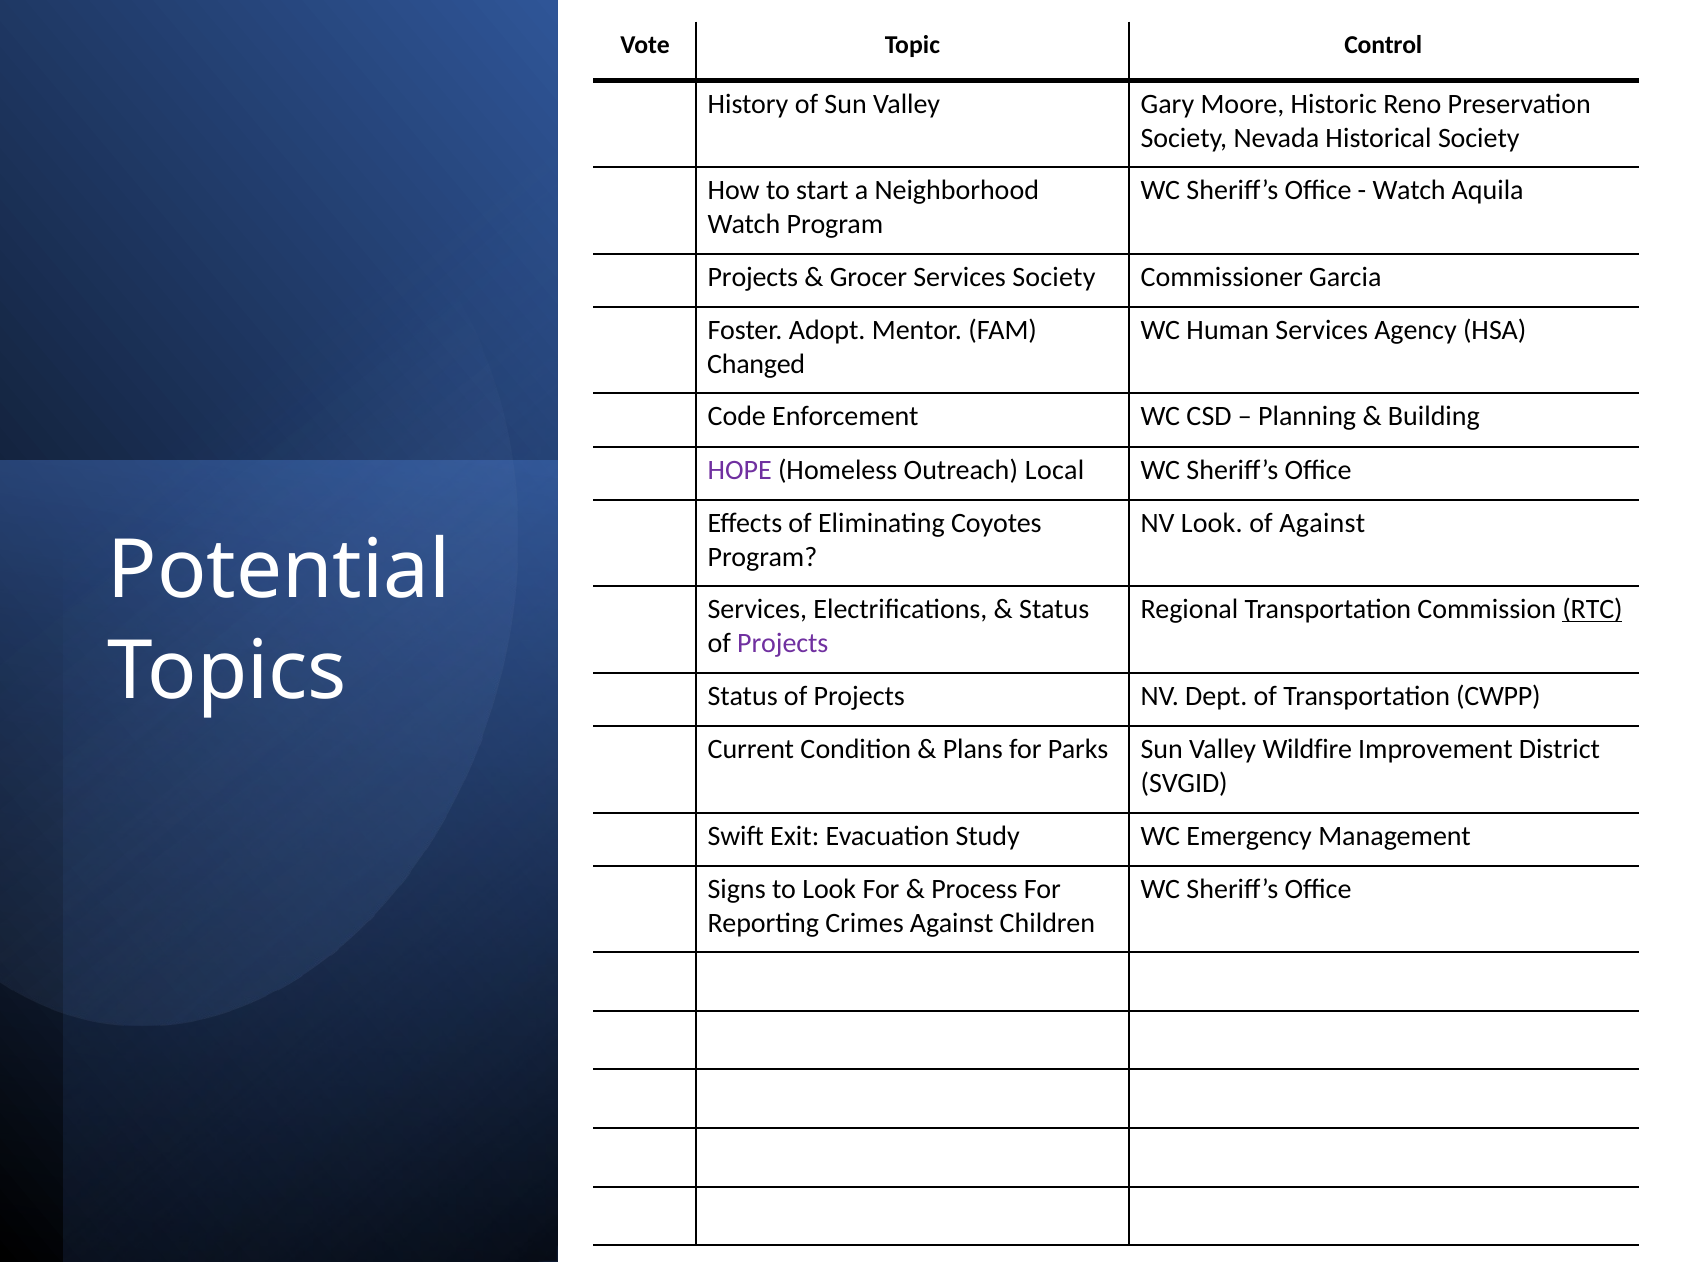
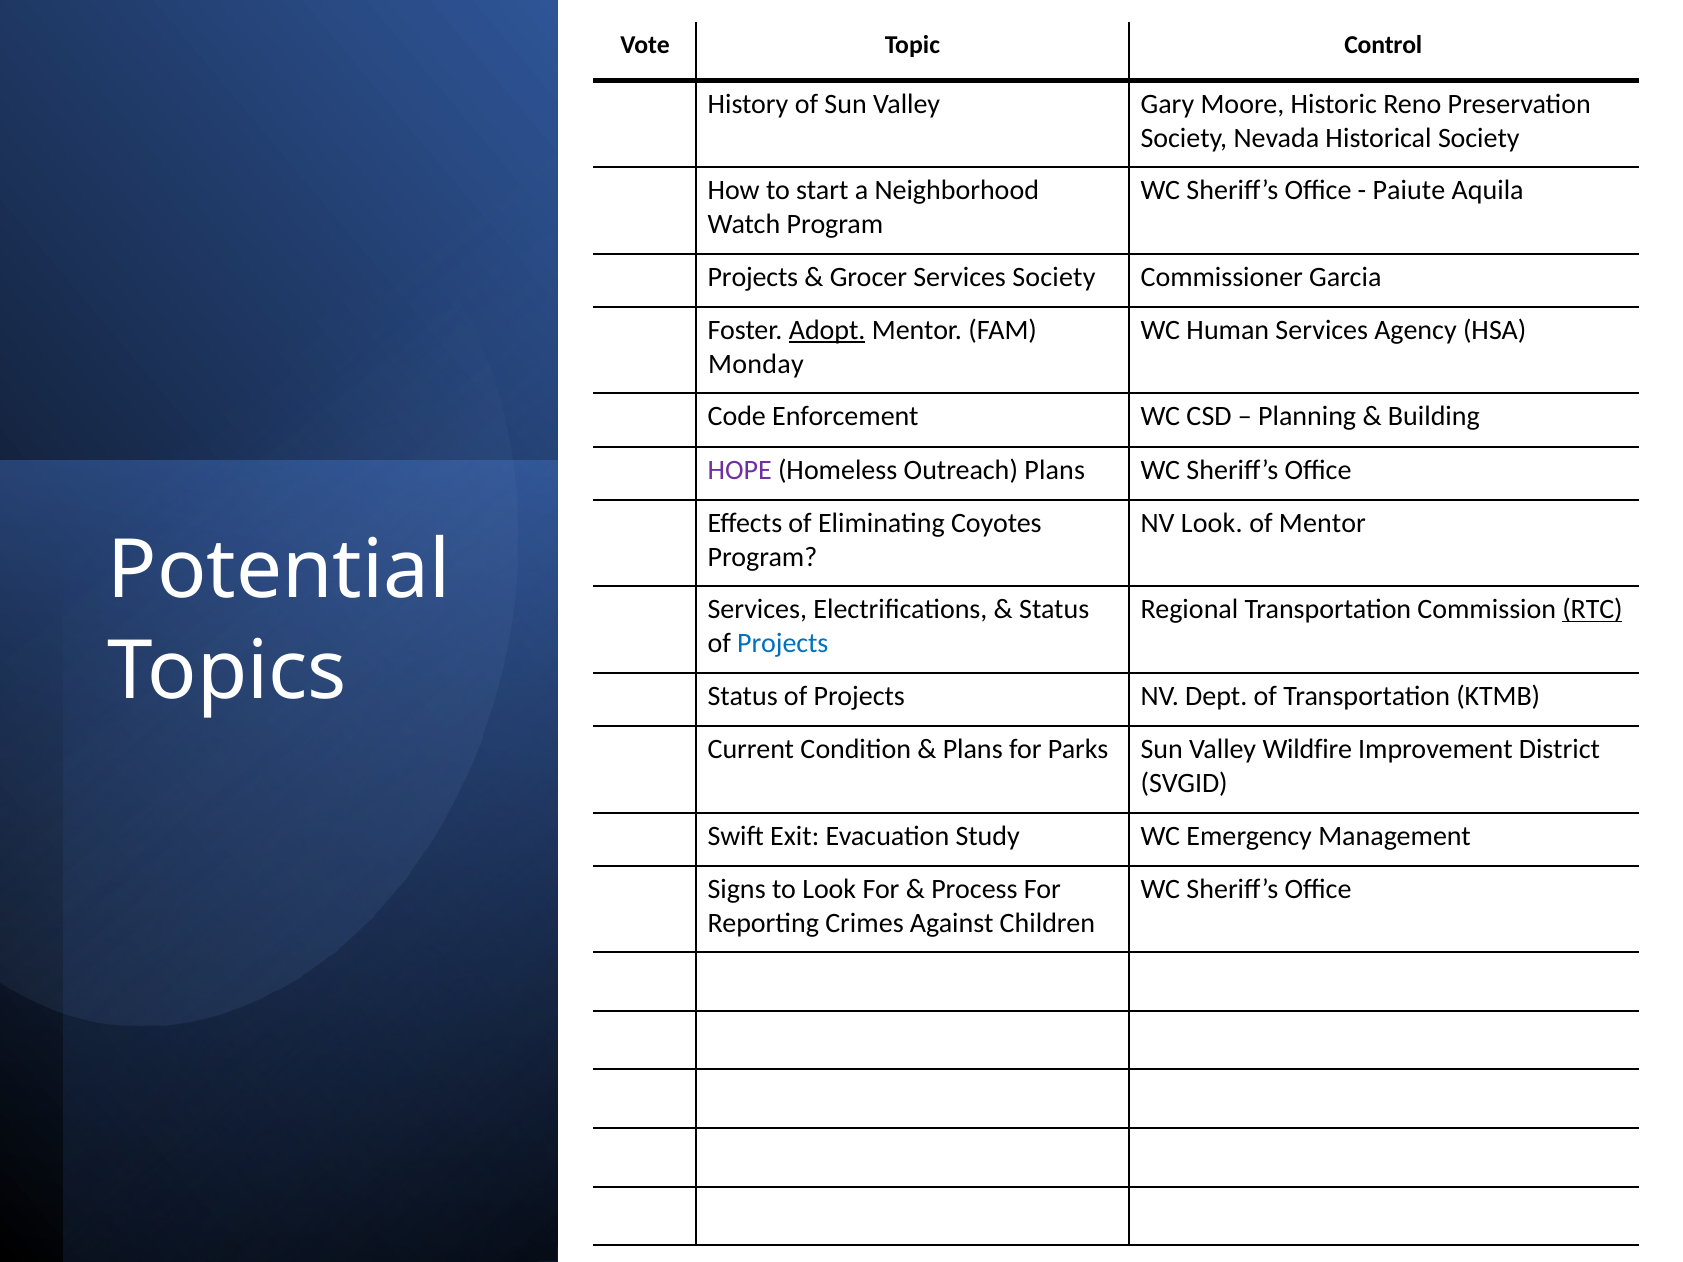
Watch: Watch -> Paiute (1409, 190)
Adopt underline: none -> present (827, 330)
Changed: Changed -> Monday (756, 364)
Outreach Local: Local -> Plans (1055, 470)
of Against: Against -> Mentor (1322, 523)
Projects colour: purple -> blue (783, 644)
CWPP: CWPP -> KTMB (1498, 696)
